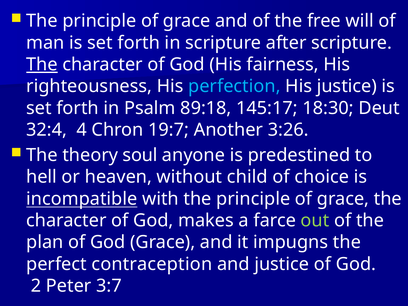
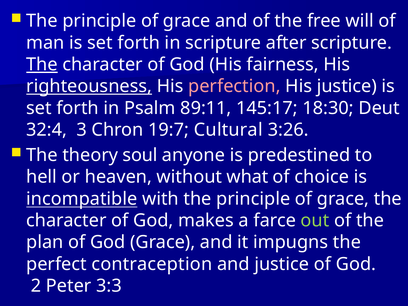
righteousness underline: none -> present (89, 86)
perfection colour: light blue -> pink (234, 86)
89:18: 89:18 -> 89:11 (206, 108)
4: 4 -> 3 (82, 130)
Another: Another -> Cultural (228, 130)
child: child -> what (247, 177)
3:7: 3:7 -> 3:3 (109, 286)
